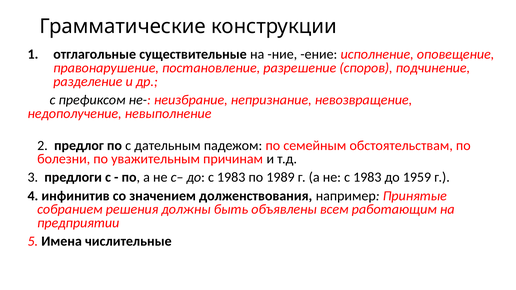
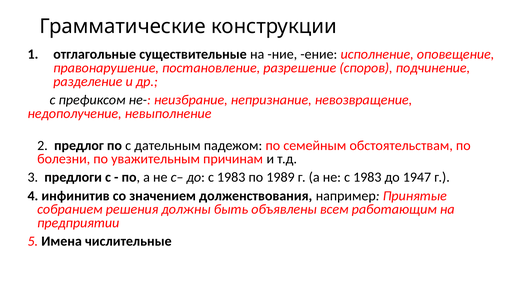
1959: 1959 -> 1947 (417, 178)
